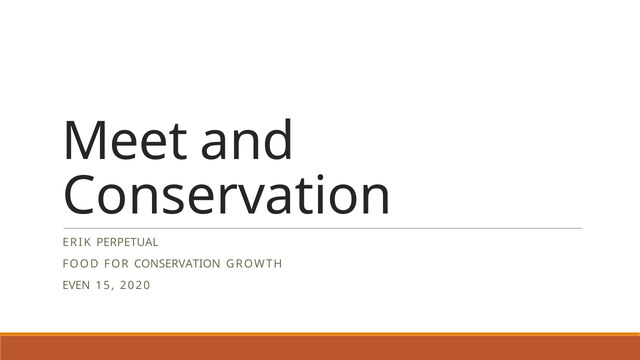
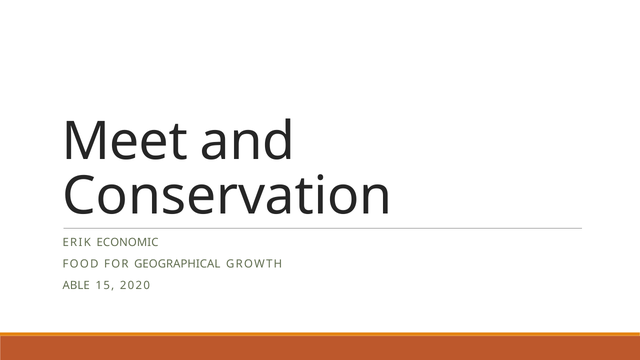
PERPETUAL: PERPETUAL -> ECONOMIC (128, 242)
FOR CONSERVATION: CONSERVATION -> GEOGRAPHICAL (177, 264)
EVEN: EVEN -> ABLE (76, 286)
